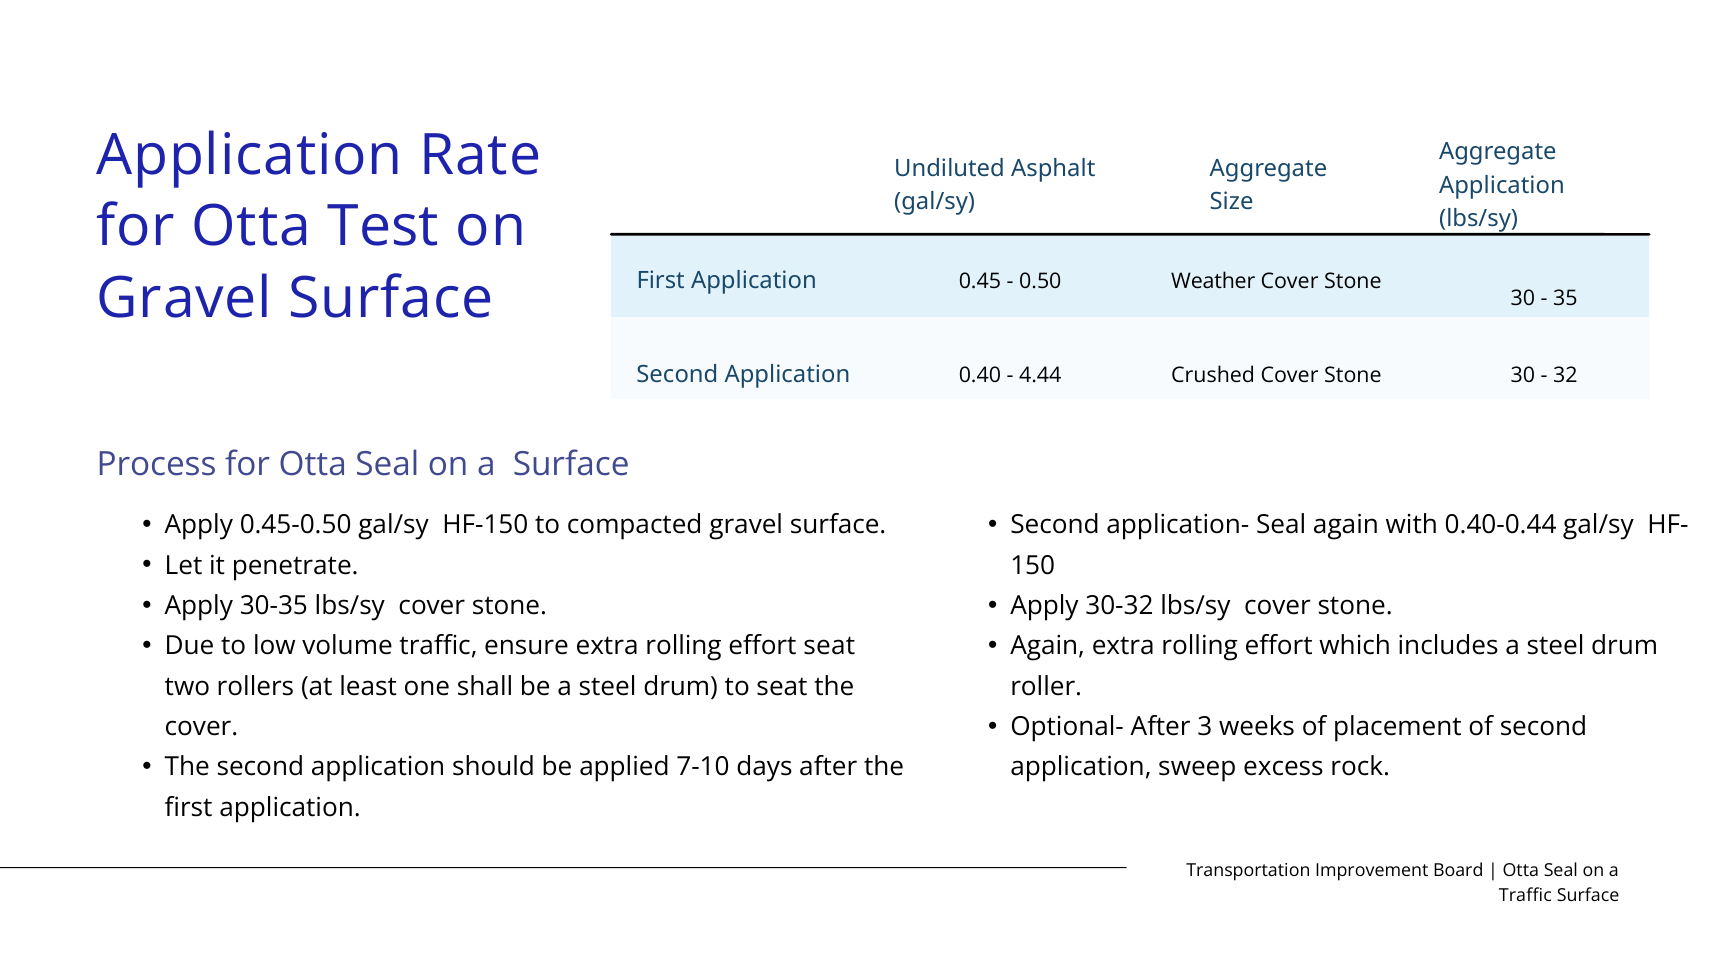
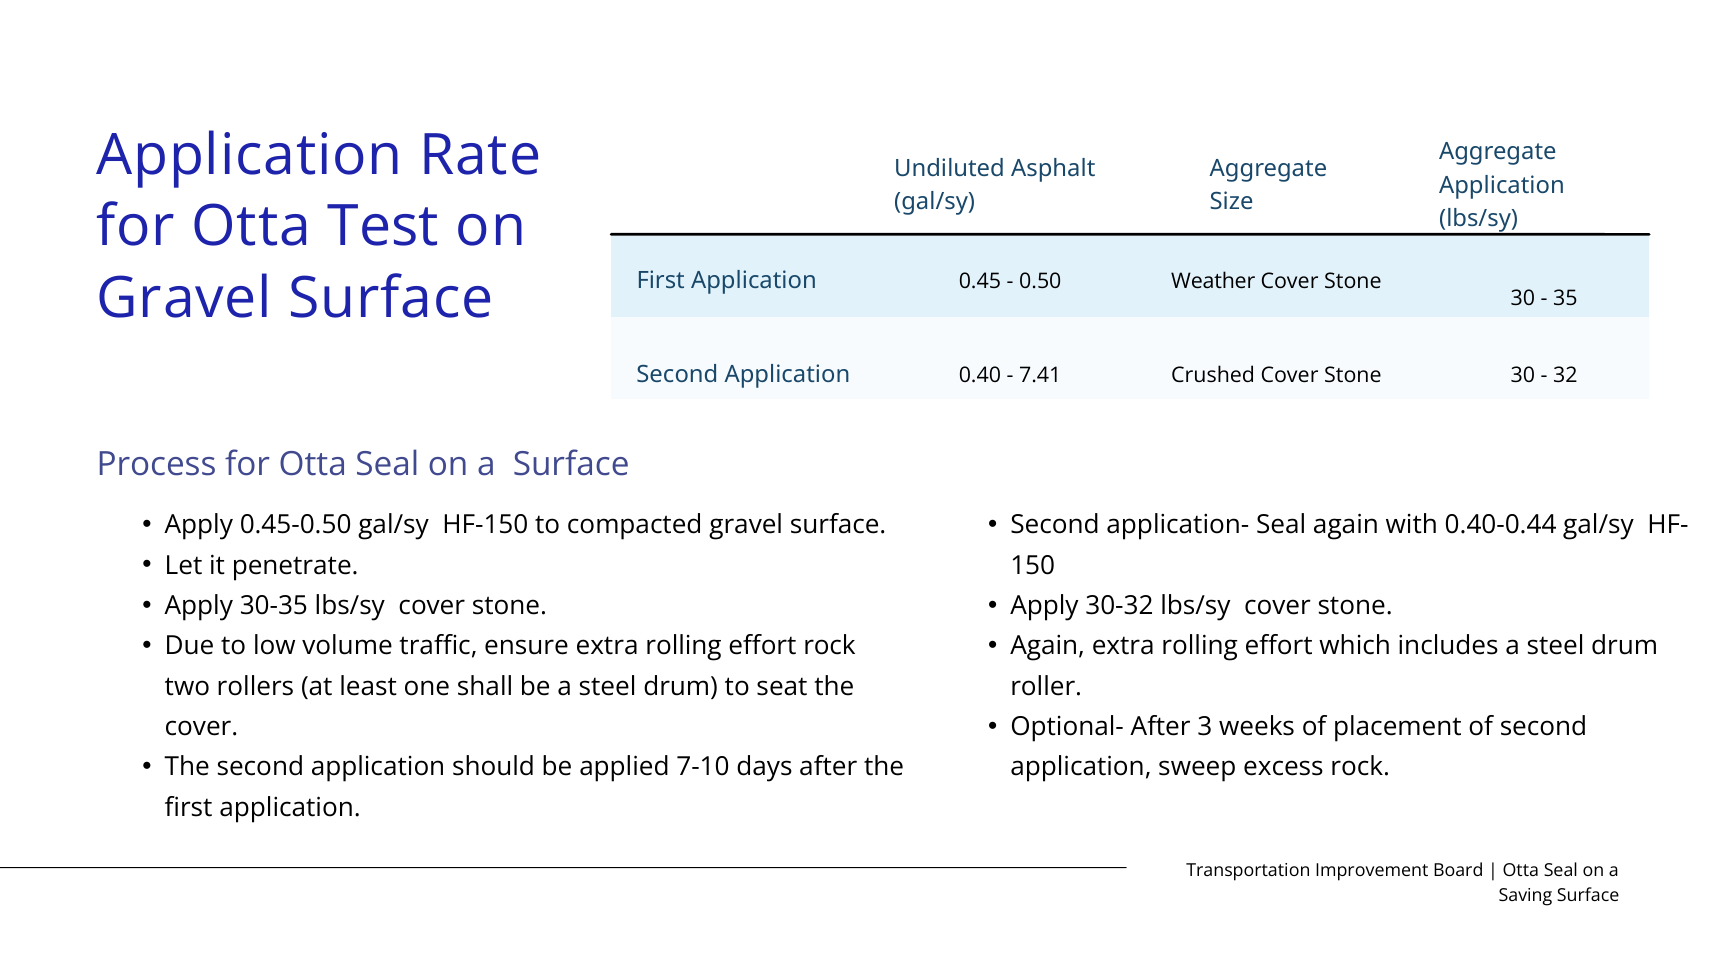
4.44: 4.44 -> 7.41 (1040, 375)
effort seat: seat -> rock (829, 646)
Traffic: Traffic -> Saving (1525, 896)
